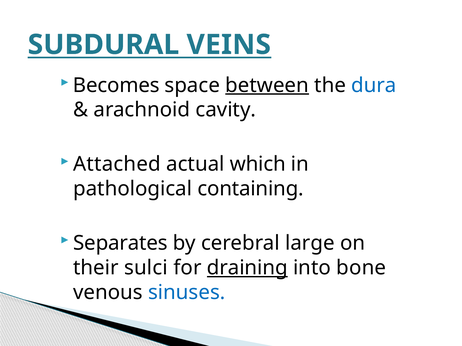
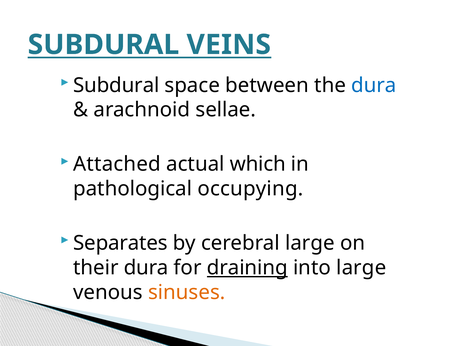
Becomes: Becomes -> Subdural (116, 85)
between underline: present -> none (267, 85)
cavity: cavity -> sellae (226, 110)
containing: containing -> occupying (250, 189)
their sulci: sulci -> dura (146, 268)
into bone: bone -> large (361, 268)
sinuses colour: blue -> orange (187, 293)
